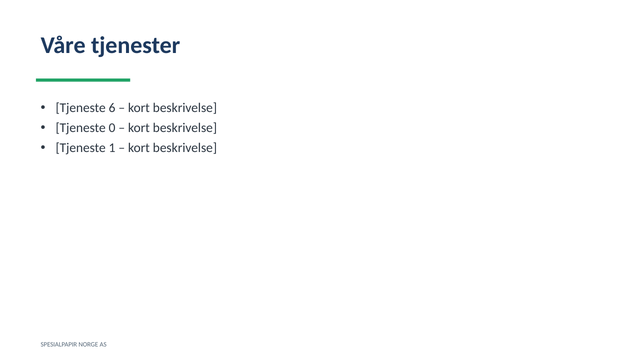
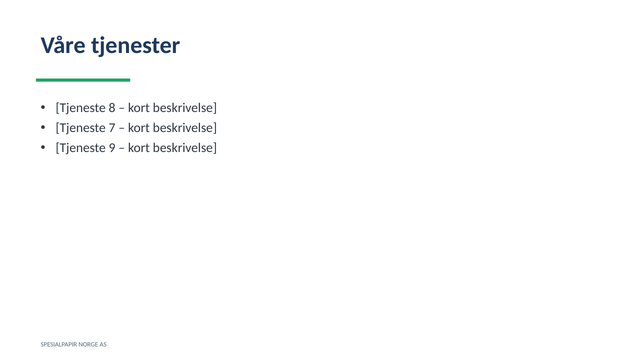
6: 6 -> 8 (112, 108)
0: 0 -> 7 (112, 128)
1: 1 -> 9 (112, 148)
